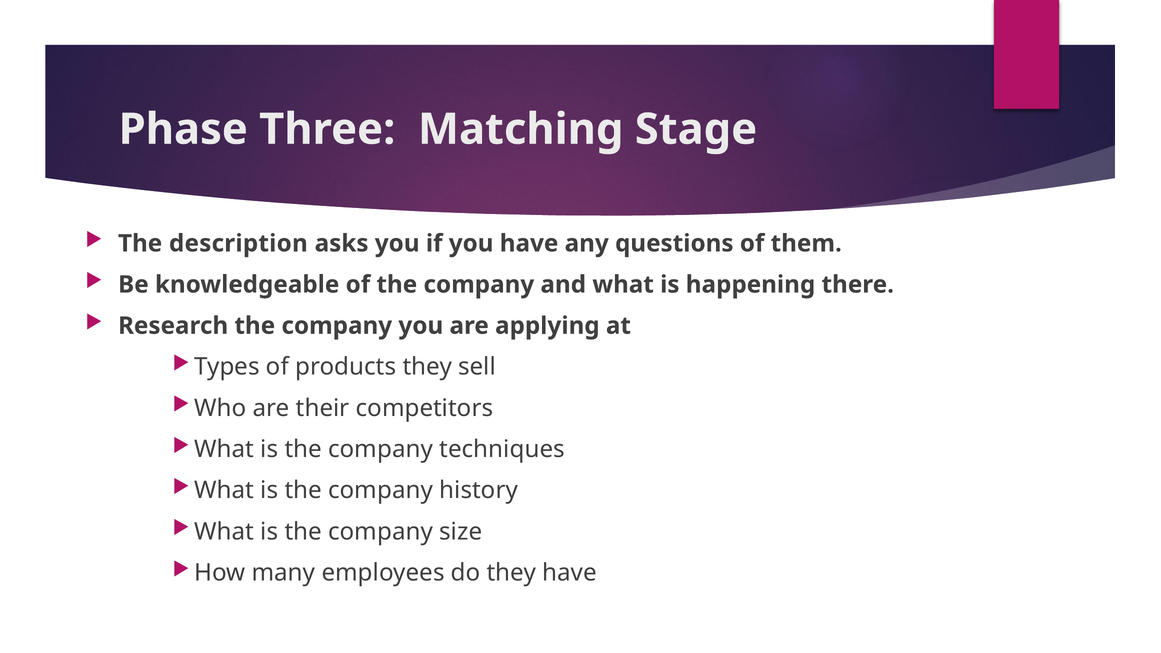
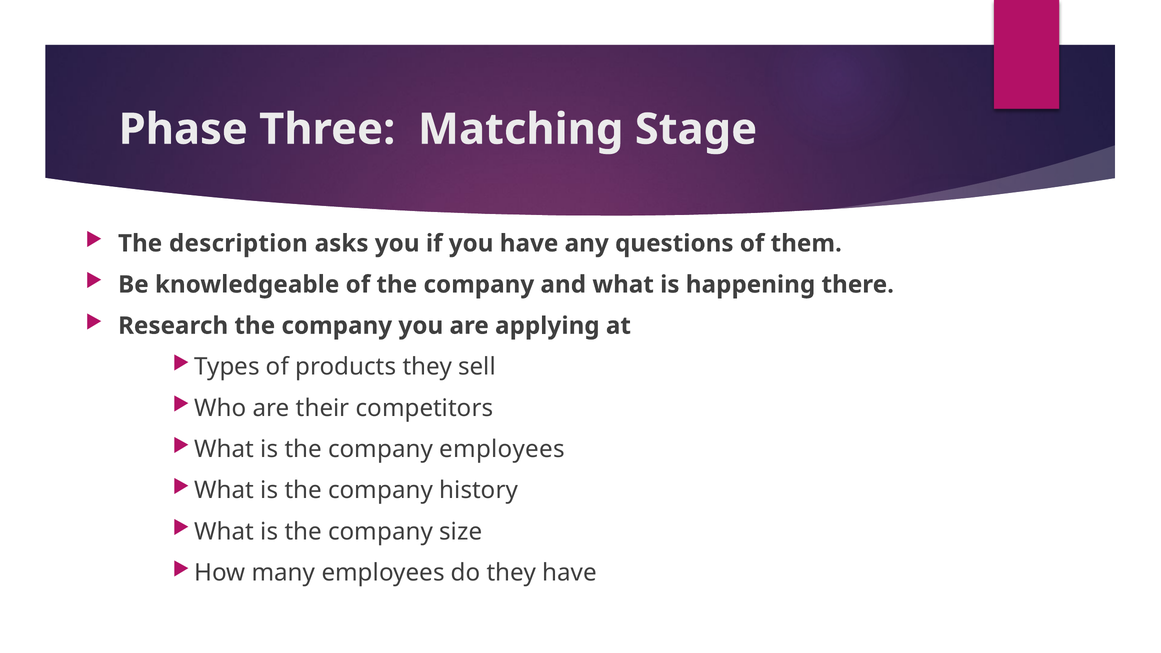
company techniques: techniques -> employees (502, 449)
